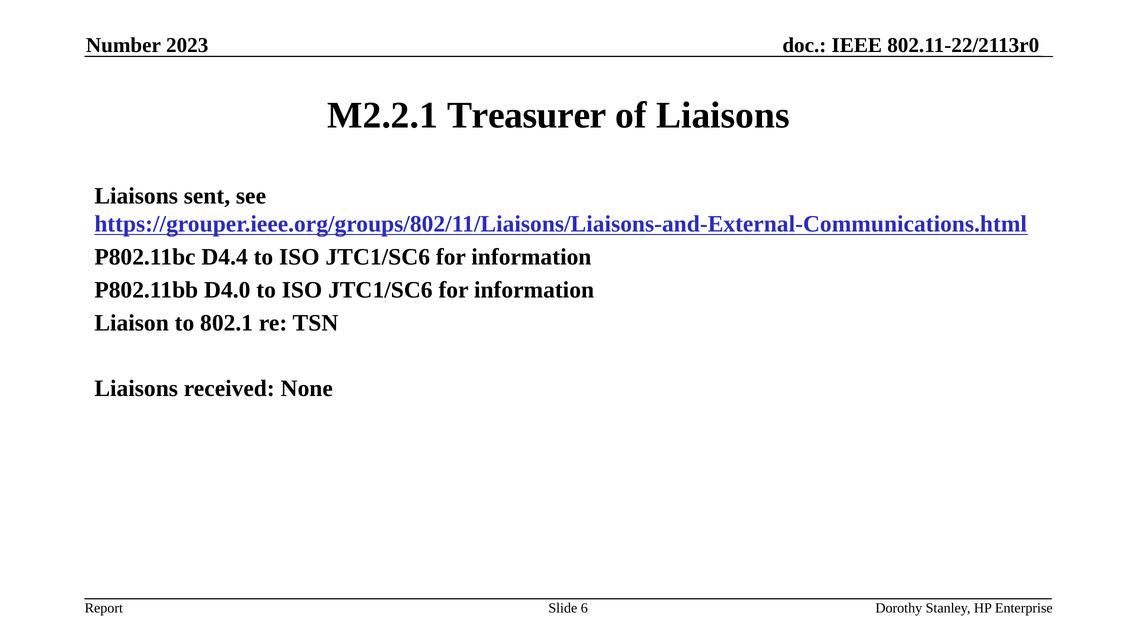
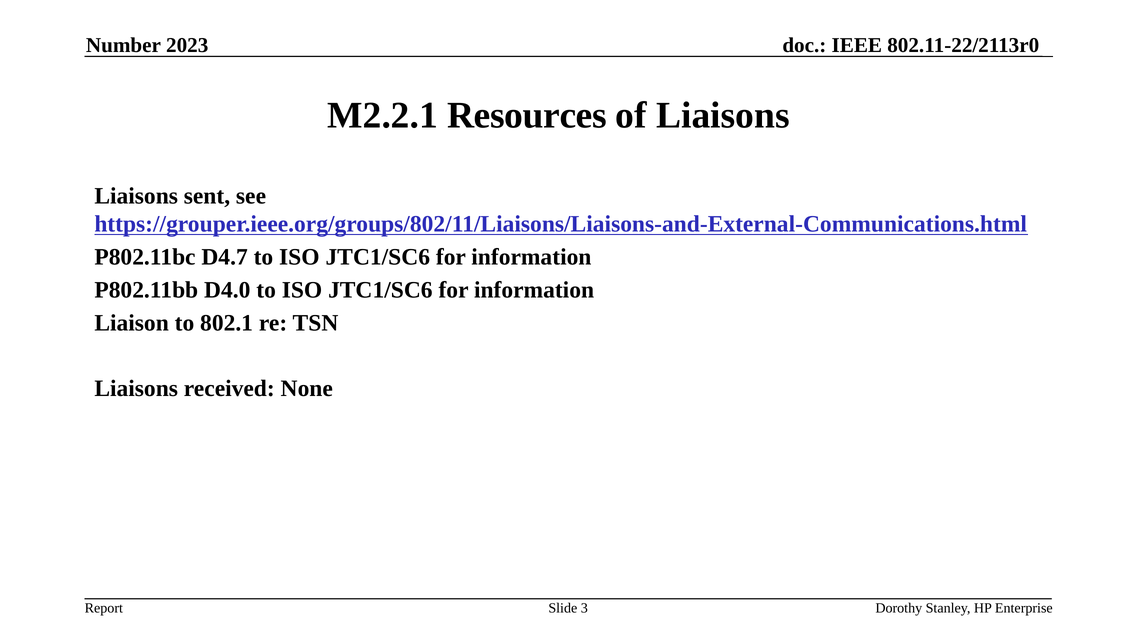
Treasurer: Treasurer -> Resources (527, 115)
D4.4: D4.4 -> D4.7 (225, 257)
6: 6 -> 3 (584, 608)
